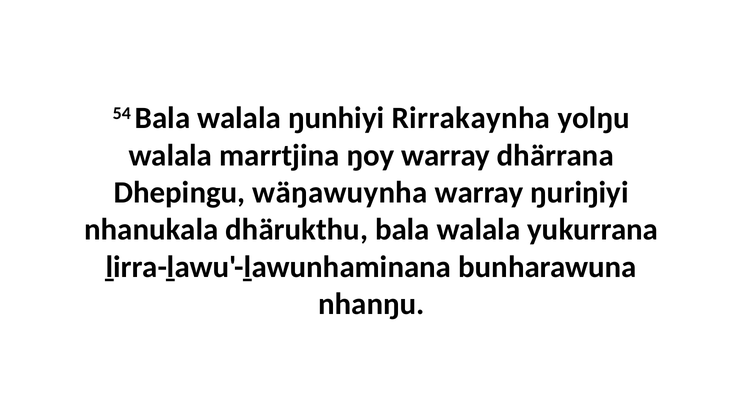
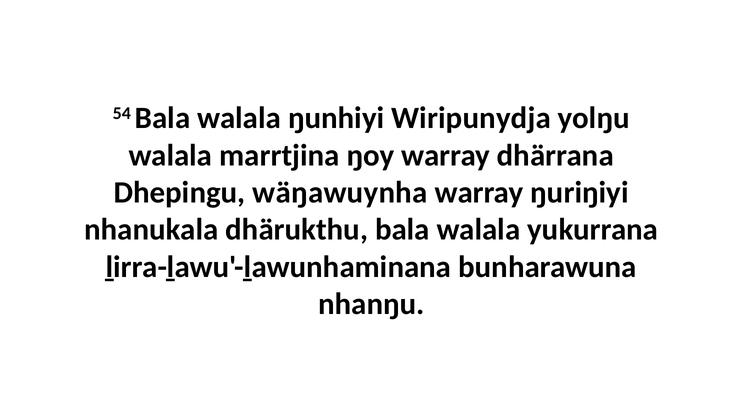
Rirrakaynha: Rirrakaynha -> Wiripunydja (471, 118)
